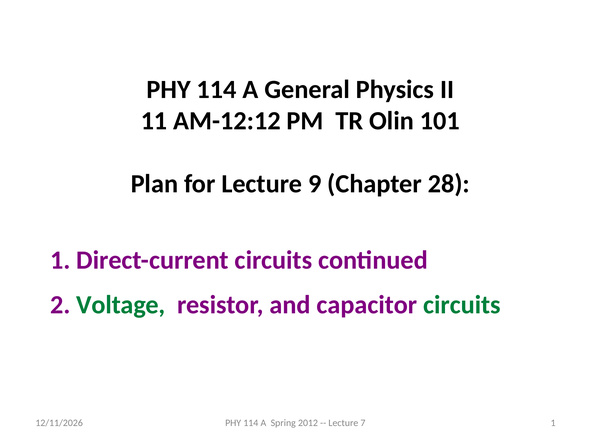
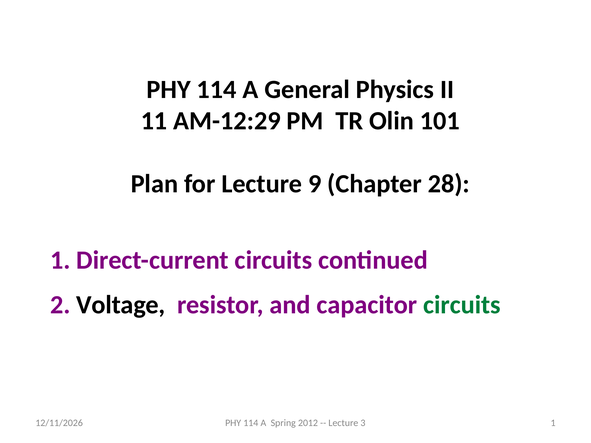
AM-12:12: AM-12:12 -> AM-12:29 (227, 121)
Voltage colour: green -> black (121, 305)
7: 7 -> 3 (363, 423)
